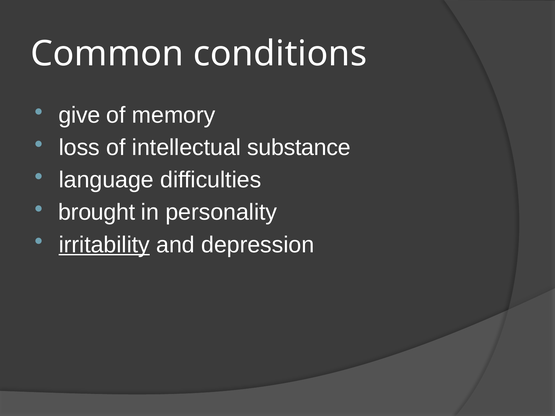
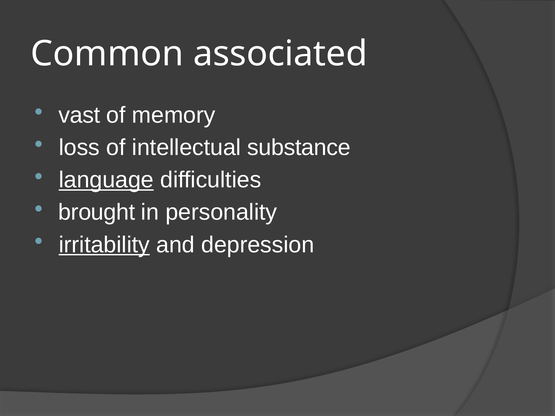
conditions: conditions -> associated (280, 54)
give: give -> vast (79, 115)
language underline: none -> present (106, 180)
